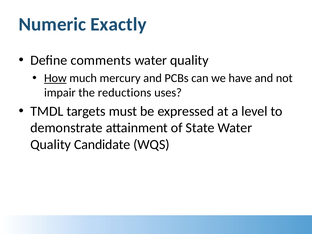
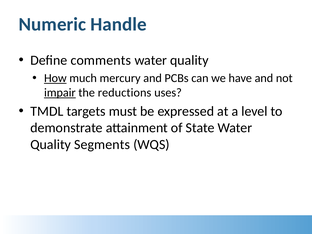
Exactly: Exactly -> Handle (119, 24)
impair underline: none -> present (60, 93)
Candidate: Candidate -> Segments (102, 145)
